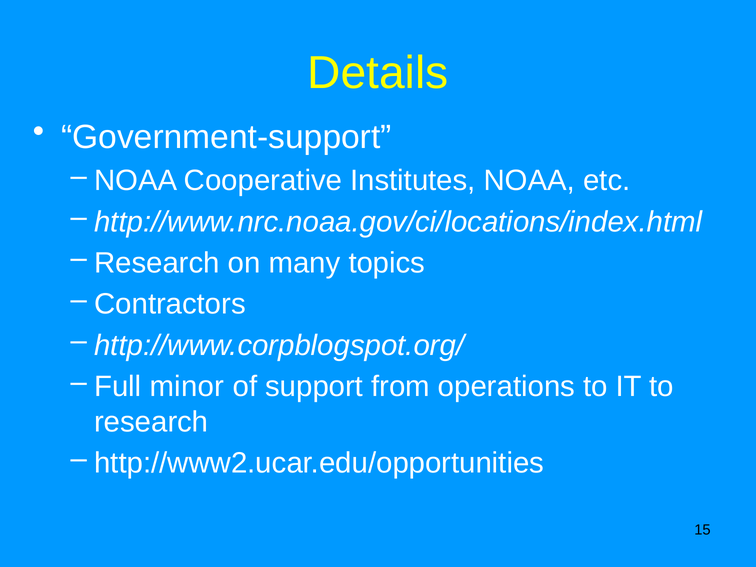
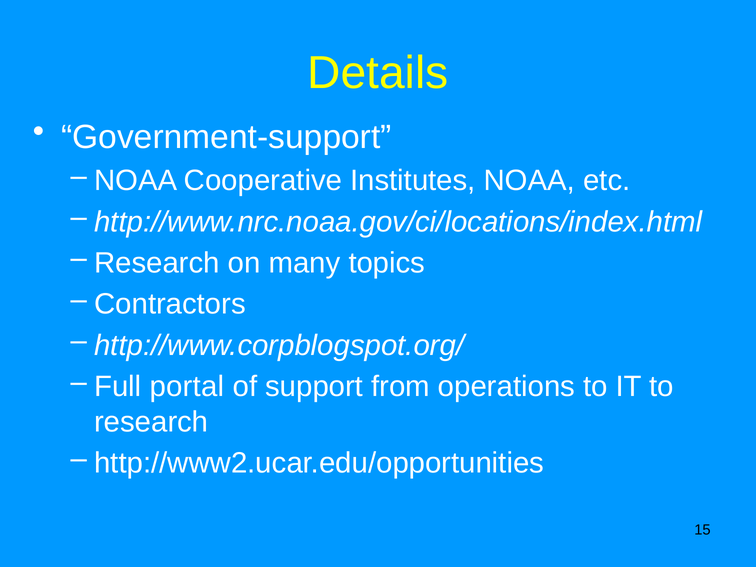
minor: minor -> portal (187, 387)
